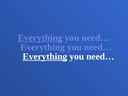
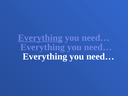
Everything underline: present -> none (45, 56)
